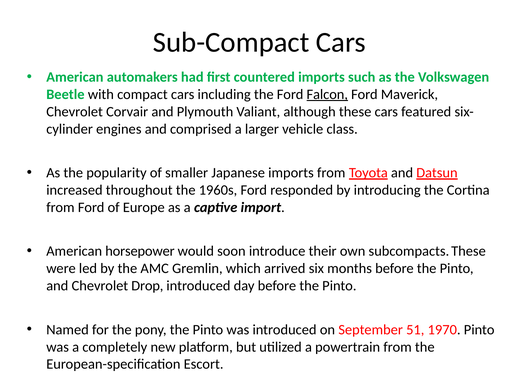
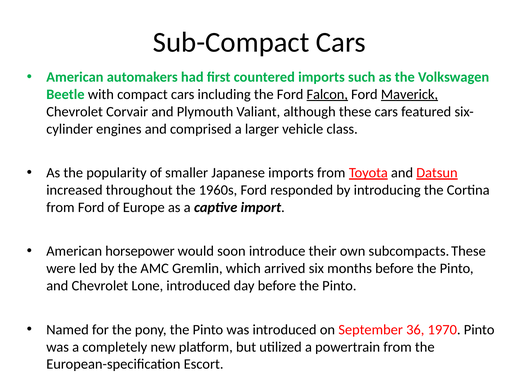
Maverick underline: none -> present (409, 94)
Drop: Drop -> Lone (147, 286)
51: 51 -> 36 (415, 330)
